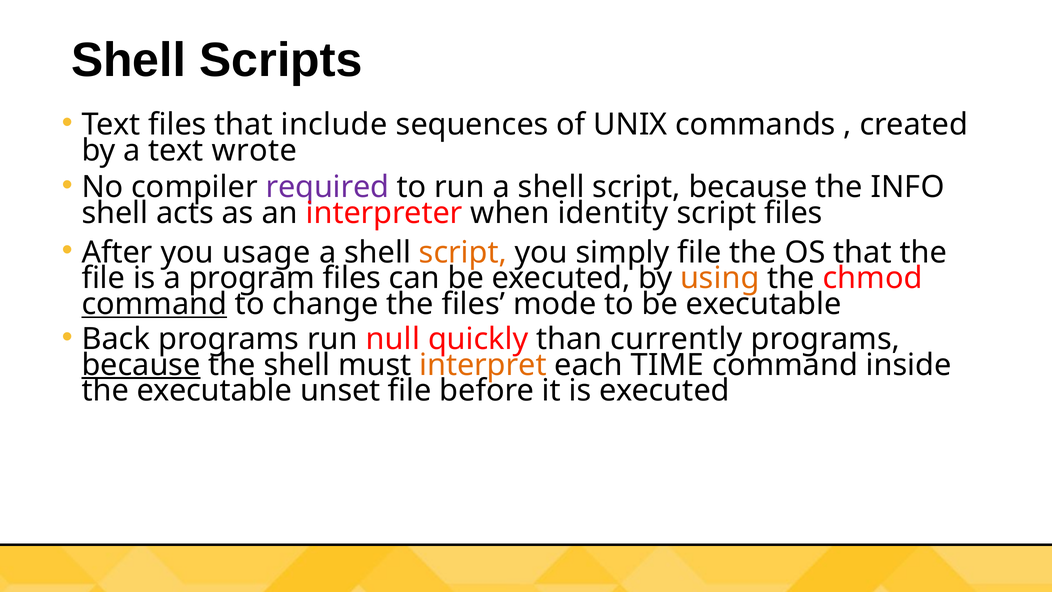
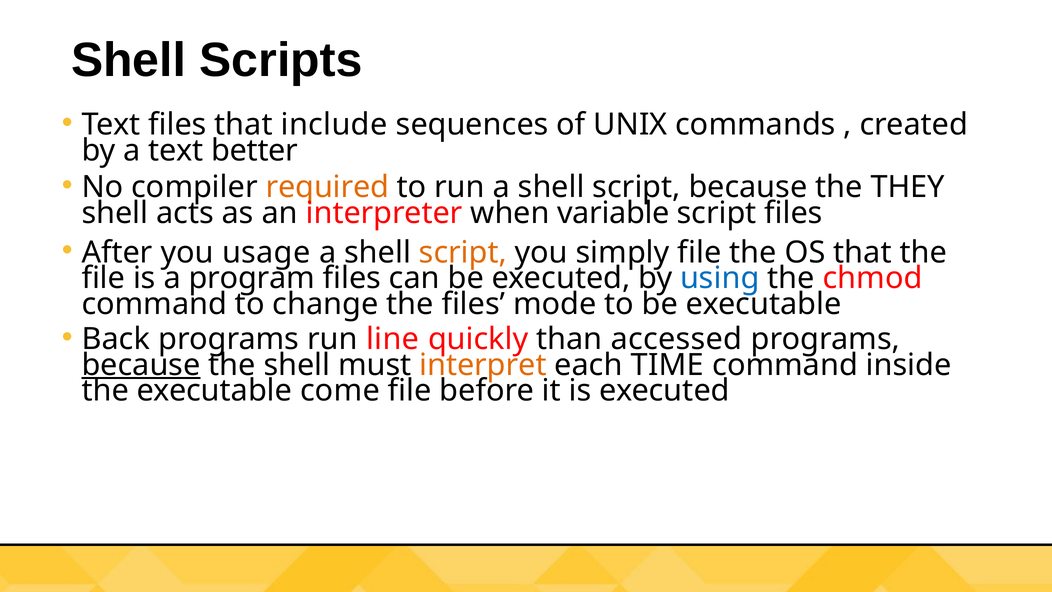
wrote: wrote -> better (255, 150)
required colour: purple -> orange (327, 187)
INFO: INFO -> THEY (908, 187)
identity: identity -> variable (613, 213)
using colour: orange -> blue (720, 278)
command underline: present -> none (154, 304)
null: null -> line (393, 339)
currently: currently -> accessed (676, 339)
unset: unset -> come (340, 391)
